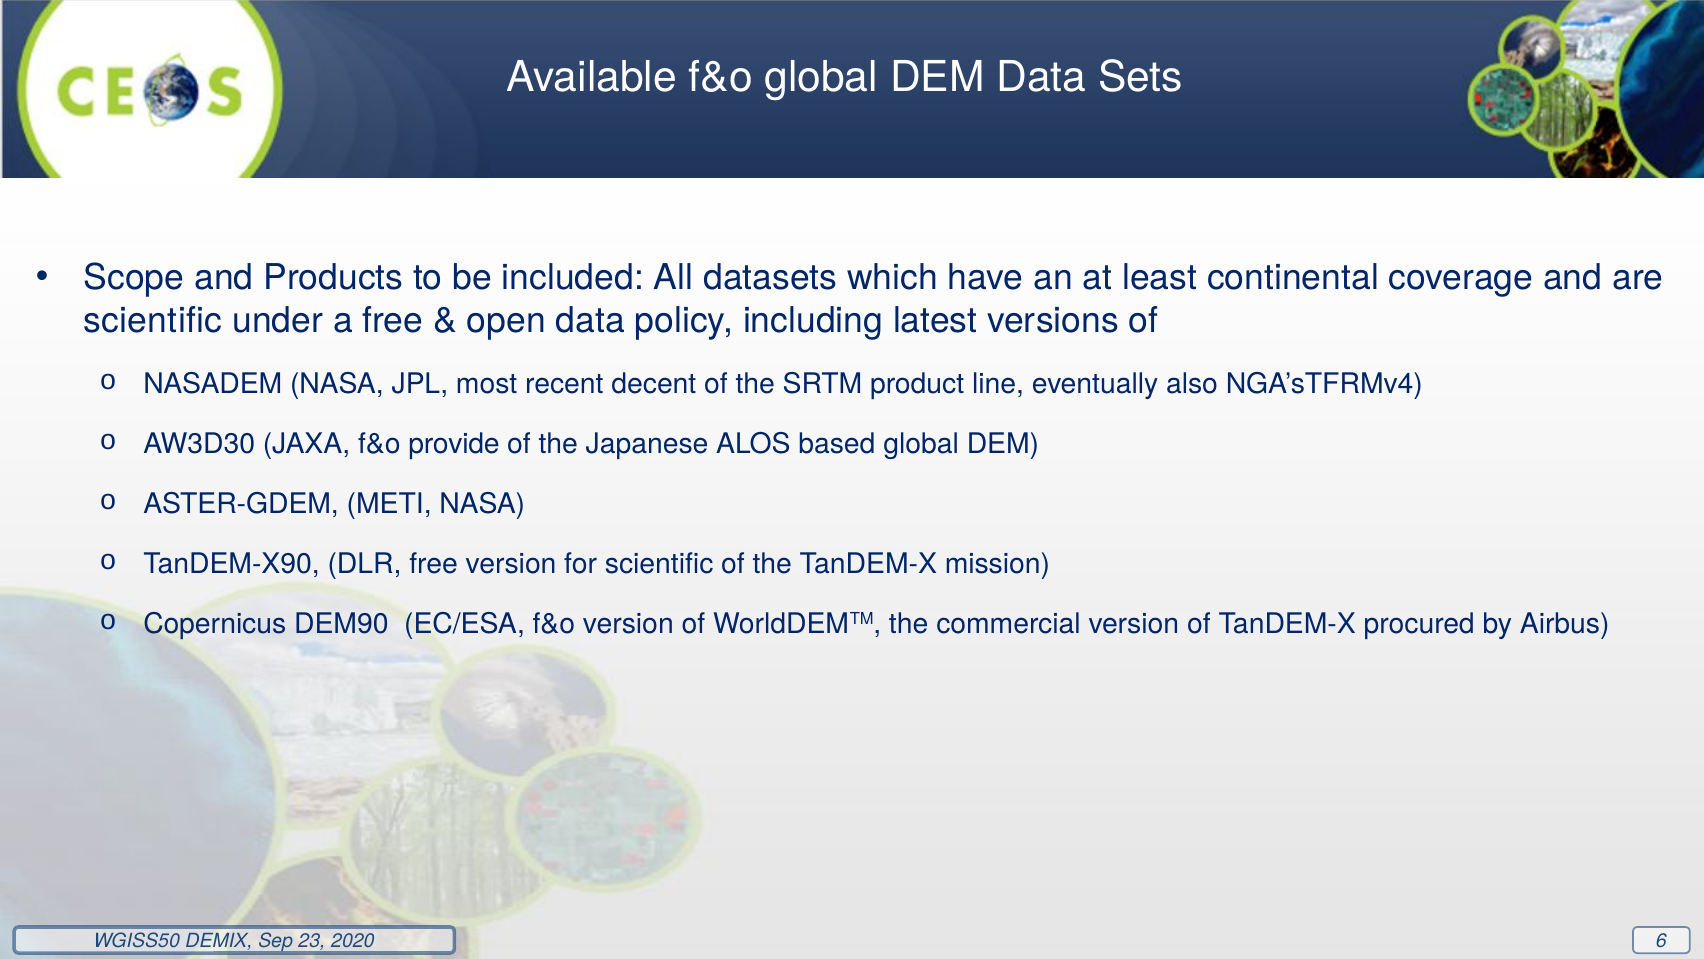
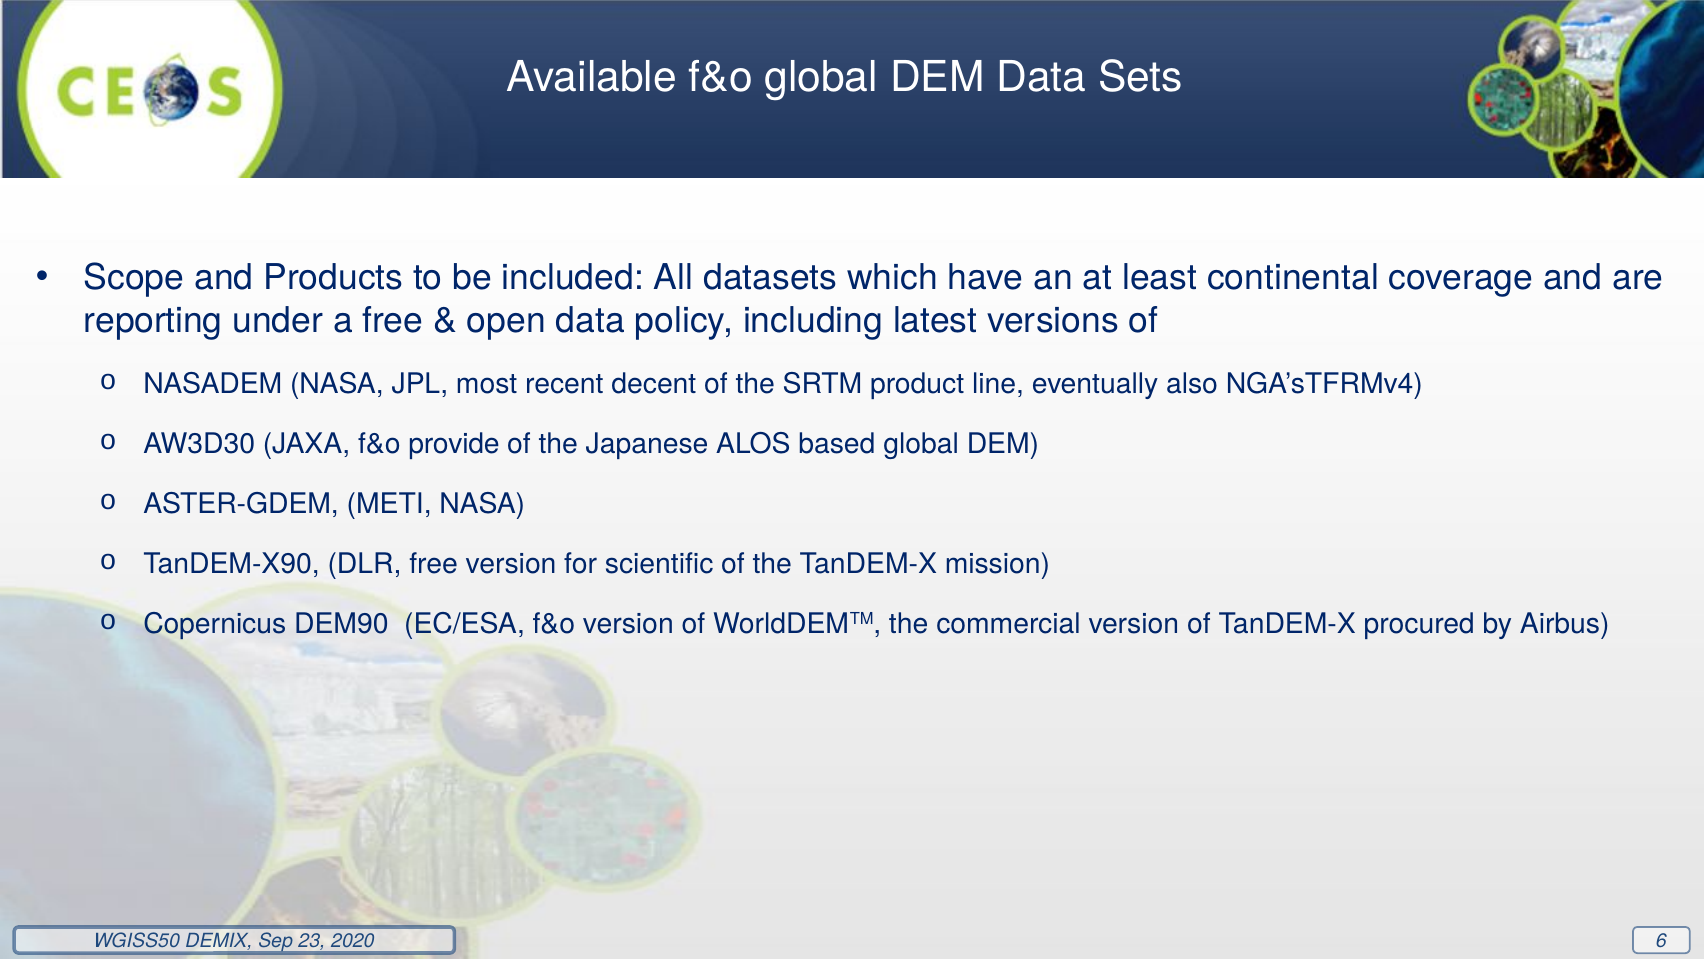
scientific: scientific -> reporting (153, 320)
